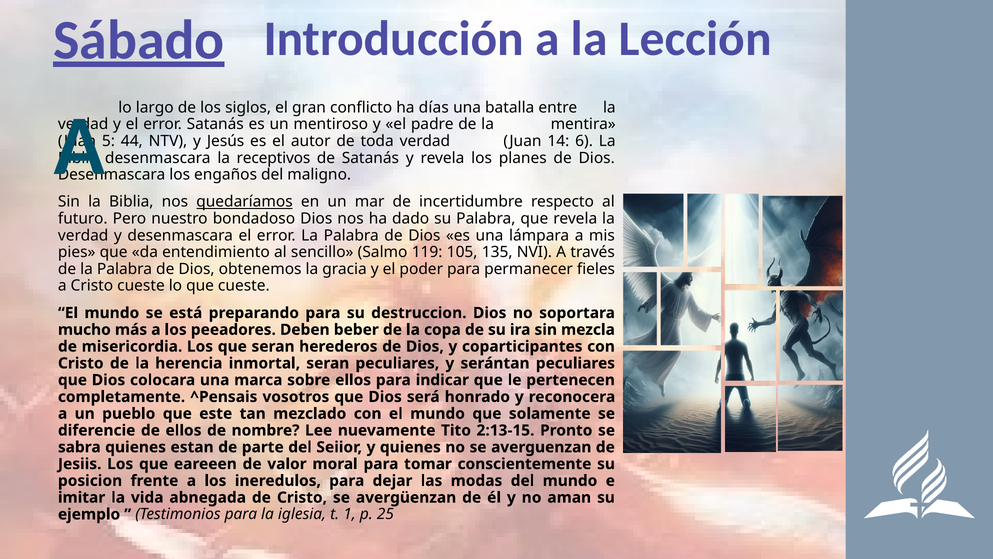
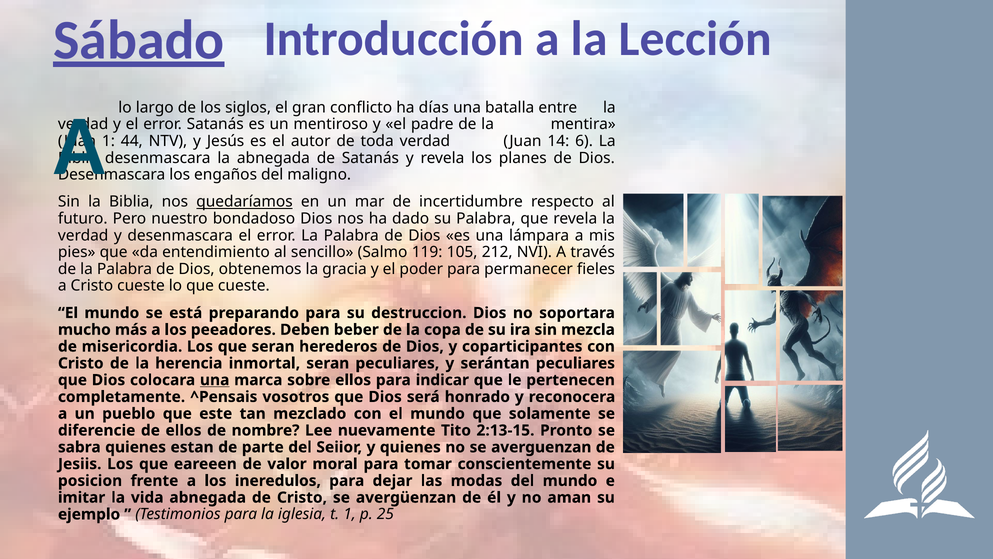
5: 5 -> 1 (108, 141)
la receptivos: receptivos -> abnegada (273, 158)
135: 135 -> 212 (497, 252)
una underline: none -> present (215, 380)
